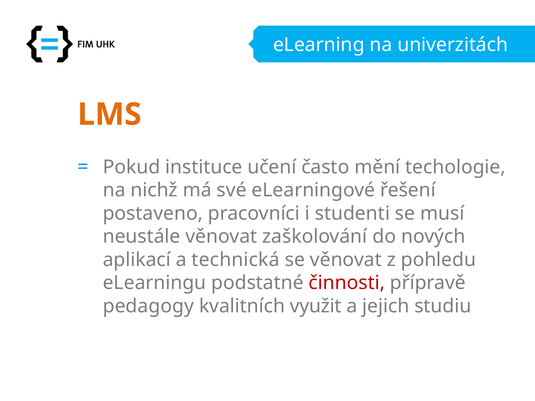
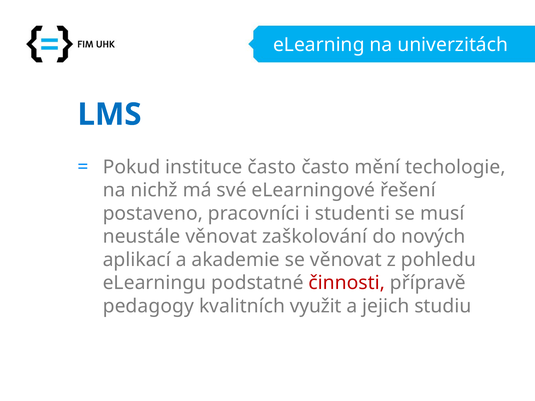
LMS colour: orange -> blue (109, 115)
instituce učení: učení -> často (272, 167)
technická: technická -> akademie (236, 260)
